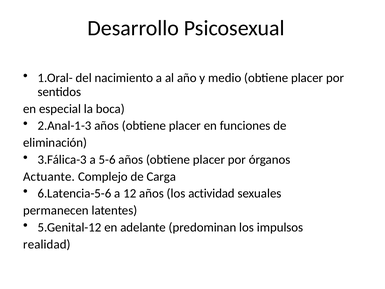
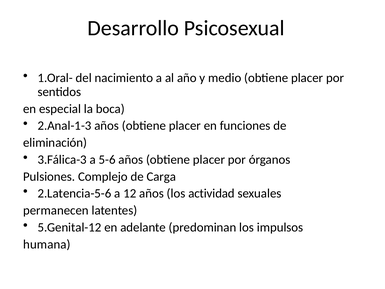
Actuante: Actuante -> Pulsiones (49, 176)
6.Latencia-5-6: 6.Latencia-5-6 -> 2.Latencia-5-6 (74, 193)
realidad: realidad -> humana (47, 244)
